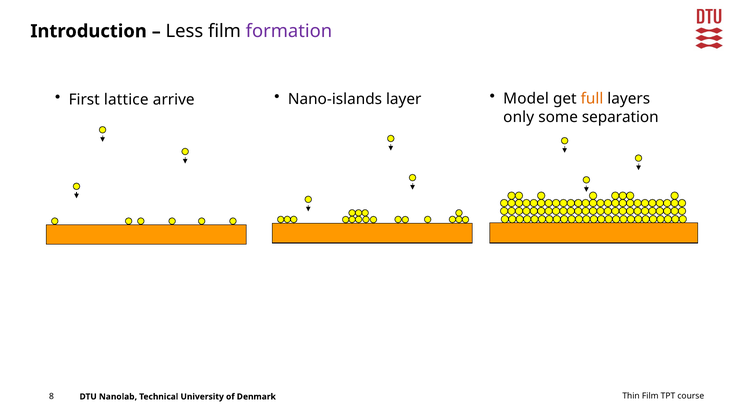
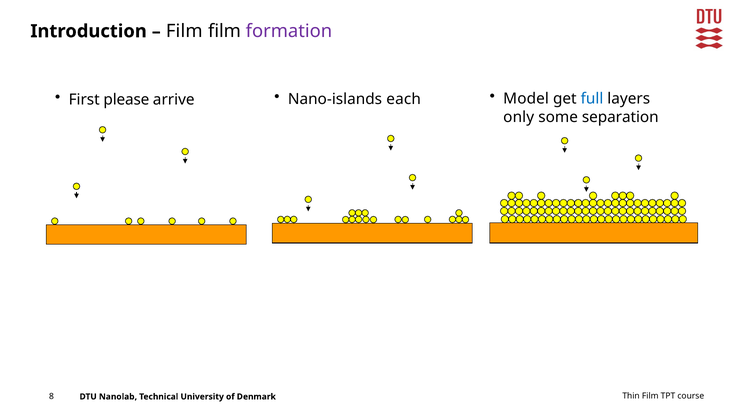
Less: Less -> Film (184, 31)
lattice: lattice -> please (126, 100)
layer: layer -> each (404, 99)
full colour: orange -> blue (592, 99)
